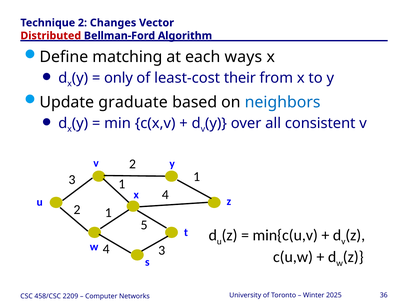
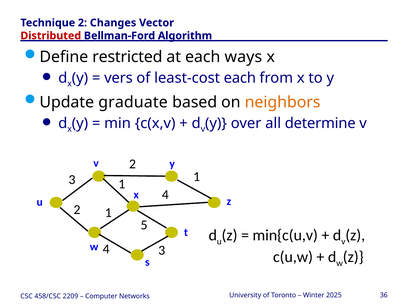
matching: matching -> restricted (127, 57)
only: only -> vers (118, 78)
least-cost their: their -> each (240, 78)
neighbors colour: blue -> orange (283, 102)
consistent: consistent -> determine (320, 123)
